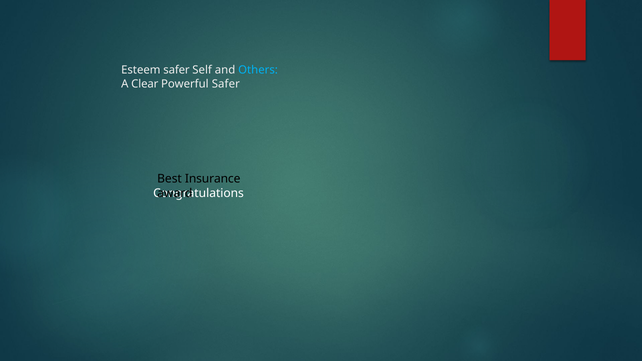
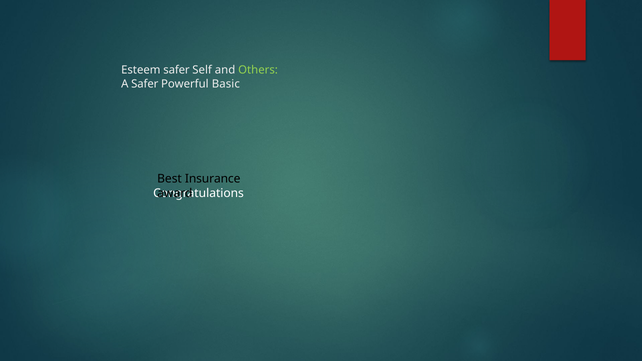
Others colour: light blue -> light green (258, 70)
A Clear: Clear -> Safer (145, 84)
Powerful Safer: Safer -> Basic (226, 84)
